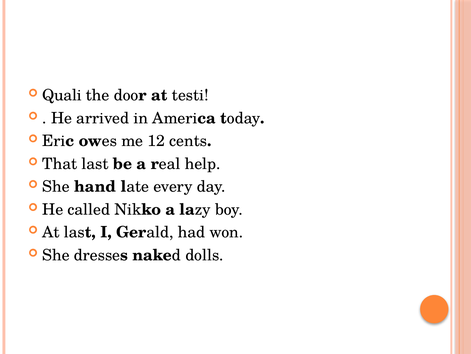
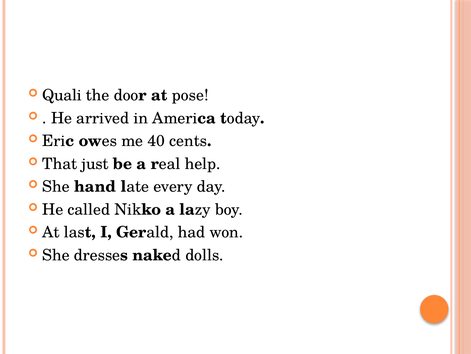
testi: testi -> pose (190, 95)
12: 12 -> 40 (156, 141)
That last: last -> just (95, 164)
